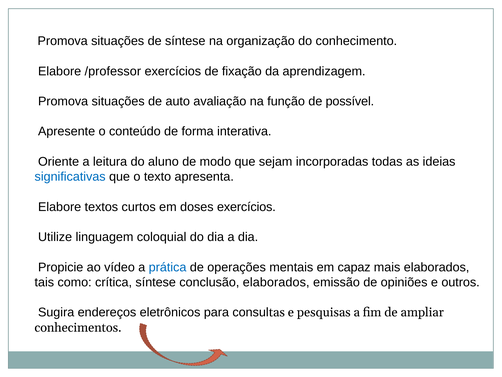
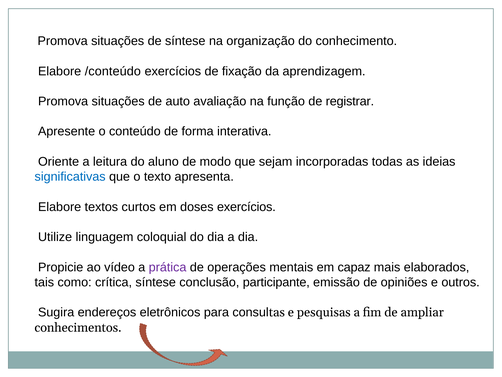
/professor: /professor -> /conteúdo (113, 71)
possível: possível -> registrar (350, 101)
prática colour: blue -> purple (168, 267)
conclusão elaborados: elaborados -> participante (276, 282)
